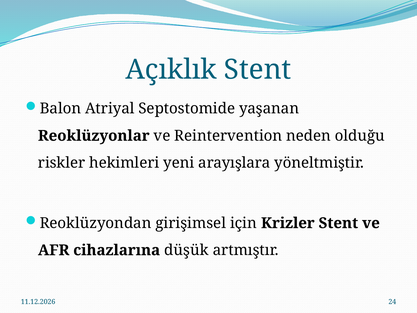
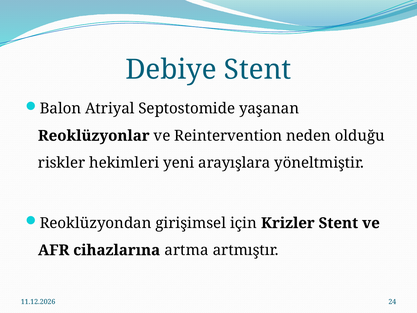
Açıklık: Açıklık -> Debiye (171, 69)
düşük: düşük -> artma (186, 250)
